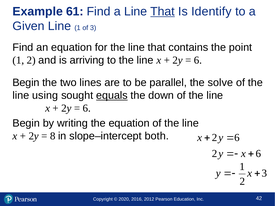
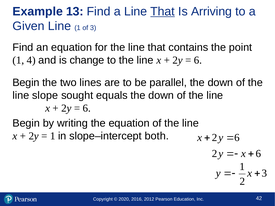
61: 61 -> 13 (75, 11)
Identify: Identify -> Arriving (212, 11)
1 2: 2 -> 4 (31, 60)
arriving: arriving -> change (87, 60)
parallel the solve: solve -> down (220, 83)
using: using -> slope (45, 96)
equals underline: present -> none (112, 96)
8: 8 -> 1 (53, 136)
